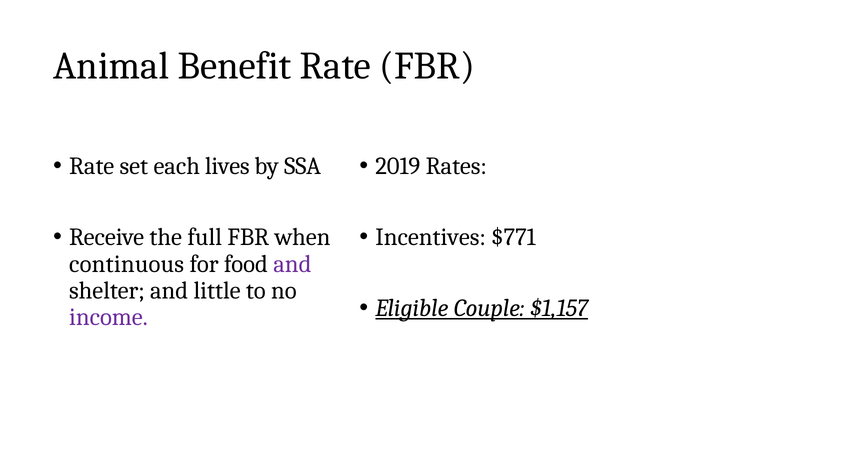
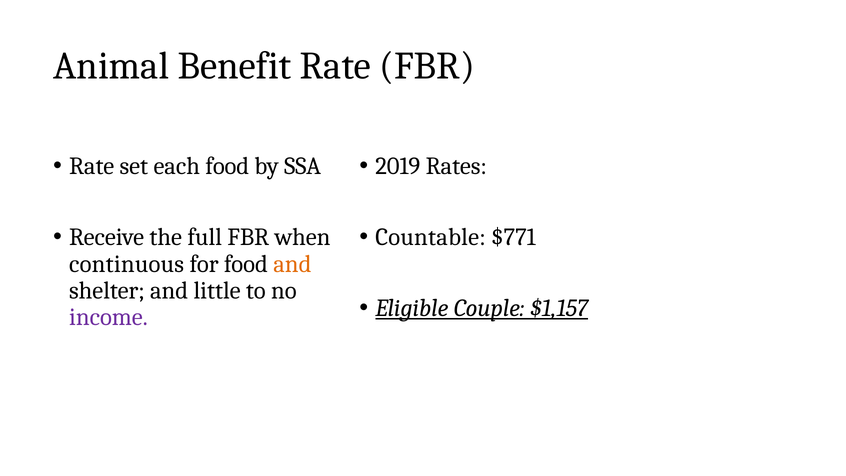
each lives: lives -> food (227, 166)
Incentives: Incentives -> Countable (431, 237)
and colour: purple -> orange (292, 264)
